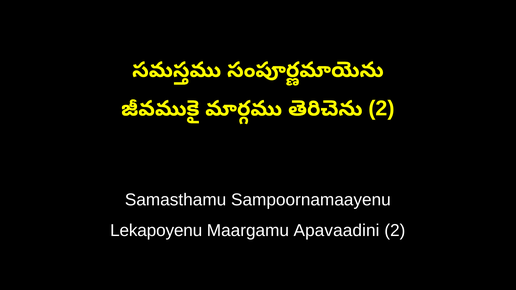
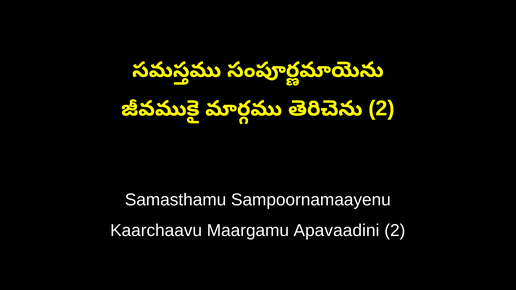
Lekapoyenu: Lekapoyenu -> Kaarchaavu (156, 231)
